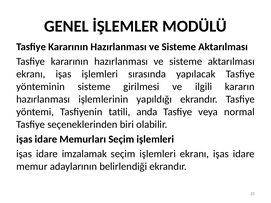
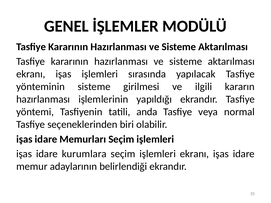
imzalamak: imzalamak -> kurumlara (84, 154)
